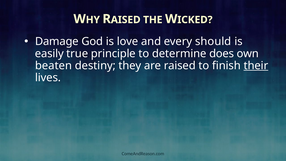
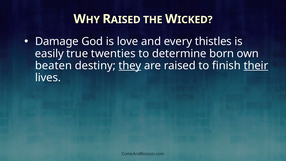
should: should -> thistles (213, 41)
principle: principle -> twenties (113, 54)
does: does -> born (222, 54)
they underline: none -> present (130, 66)
